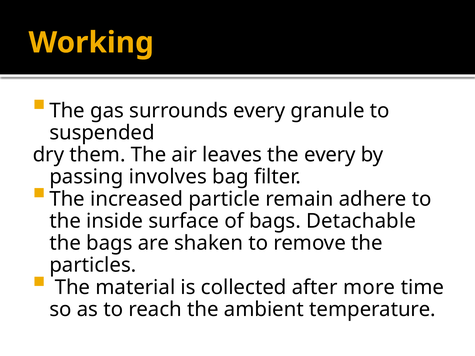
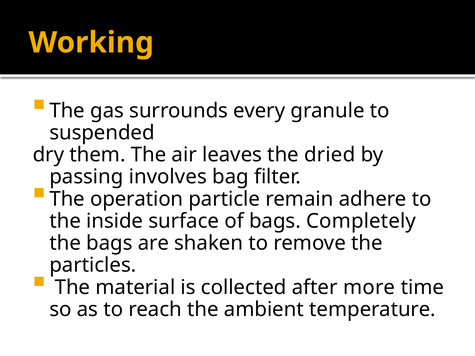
the every: every -> dried (330, 155)
increased: increased -> operation (137, 199)
Detachable: Detachable -> Completely (361, 221)
